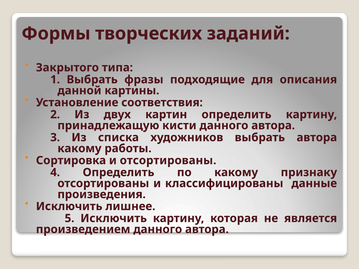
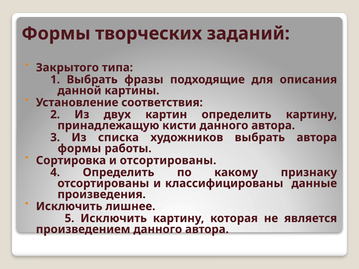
какому: какому -> формы (79, 149)
